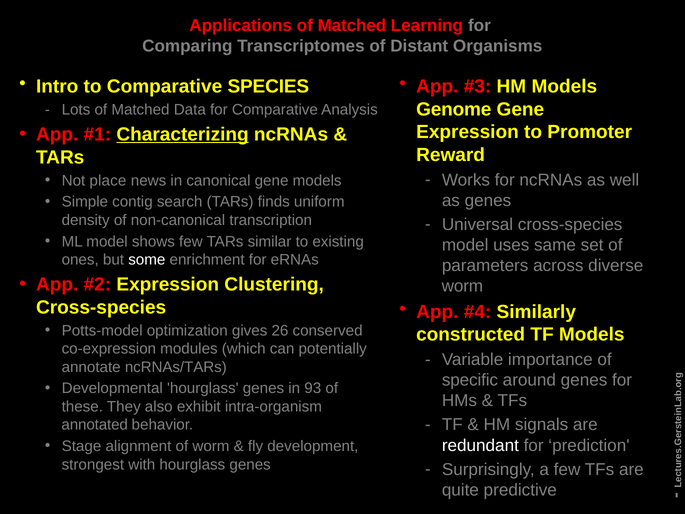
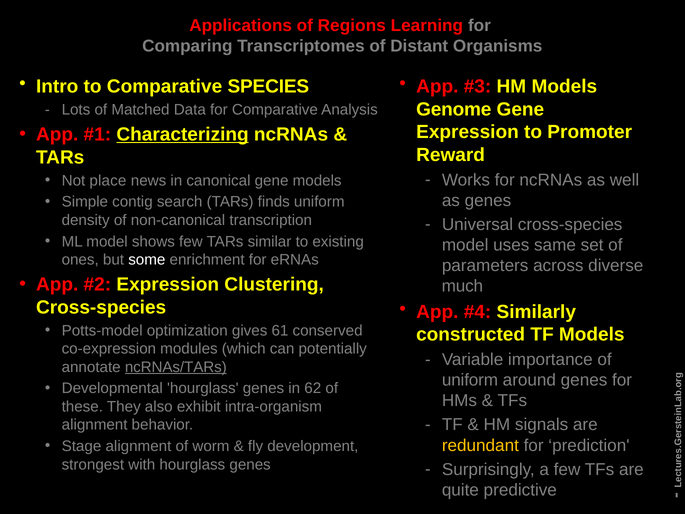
Applications of Matched: Matched -> Regions (352, 26)
worm: worm -> much (462, 286)
26: 26 -> 61 (280, 330)
ncRNAs/TARs underline: none -> present (176, 367)
specific: specific -> uniform (470, 380)
93: 93 -> 62 (313, 388)
annotated: annotated -> alignment (95, 425)
redundant colour: white -> yellow (480, 445)
